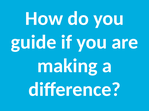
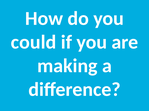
guide: guide -> could (34, 42)
